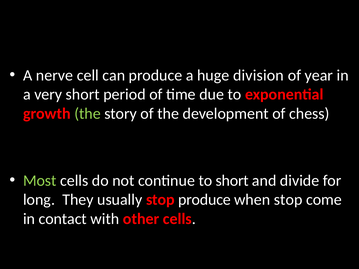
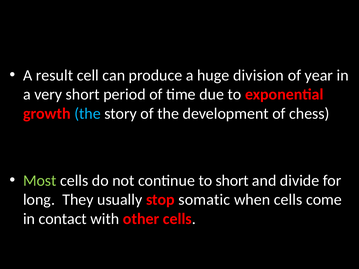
nerve: nerve -> result (55, 75)
the colour: light green -> light blue (88, 114)
stop produce: produce -> somatic (204, 200)
when stop: stop -> cells (288, 200)
